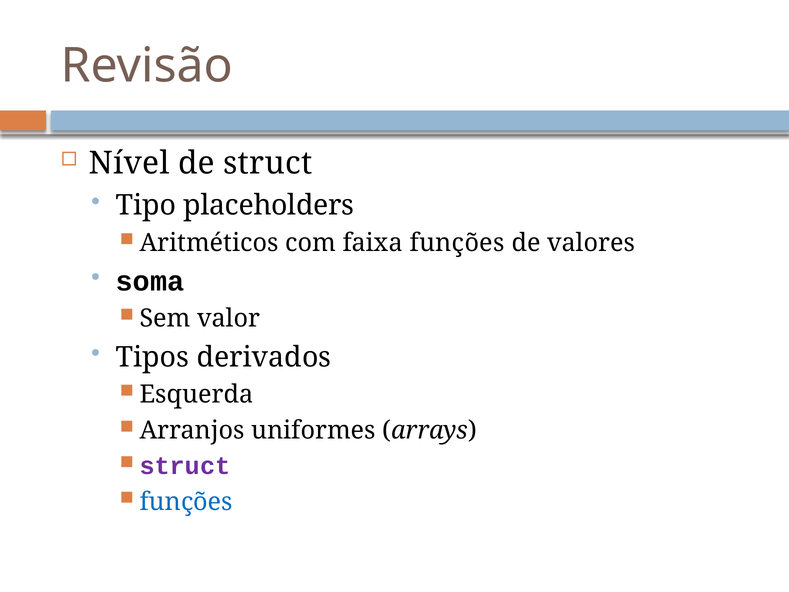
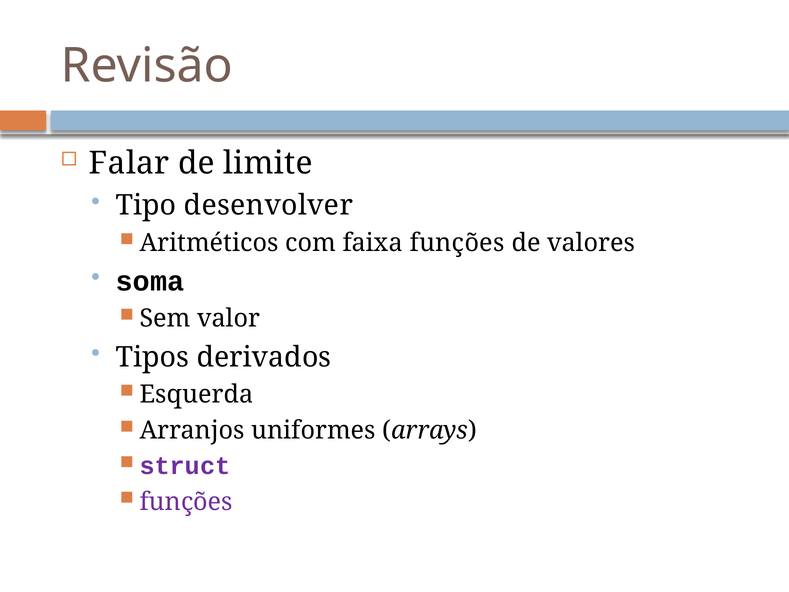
Nível: Nível -> Falar (129, 163)
de struct: struct -> limite (268, 163)
placeholders: placeholders -> desenvolver (268, 205)
funções colour: blue -> purple (186, 501)
